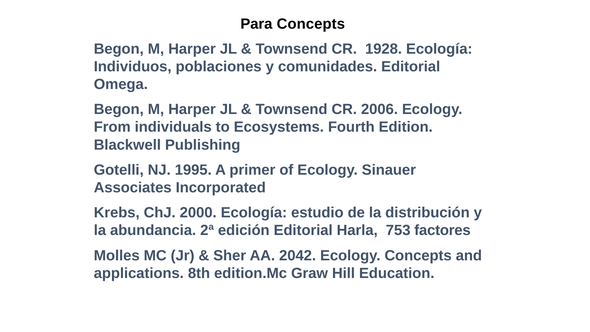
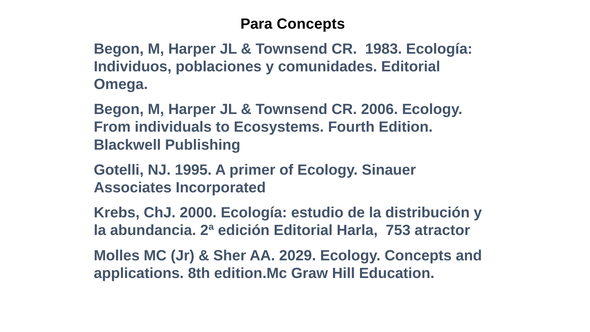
1928: 1928 -> 1983 (384, 49)
factores: factores -> atractor (442, 230)
2042: 2042 -> 2029 (298, 255)
